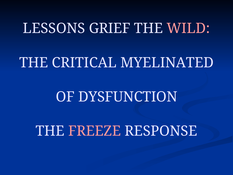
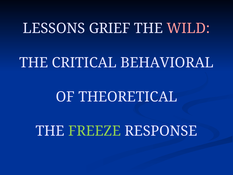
MYELINATED: MYELINATED -> BEHAVIORAL (167, 63)
DYSFUNCTION: DYSFUNCTION -> THEORETICAL (128, 97)
FREEZE colour: pink -> light green (95, 131)
